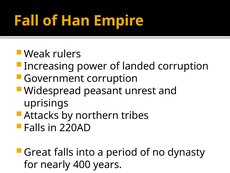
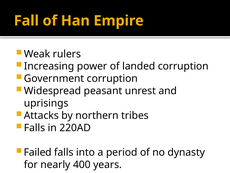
Great: Great -> Failed (38, 152)
